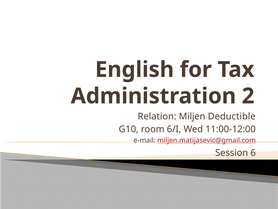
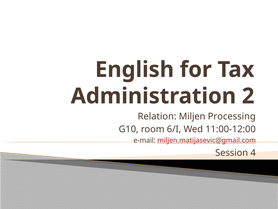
Deductible: Deductible -> Processing (232, 116)
6: 6 -> 4 (253, 153)
